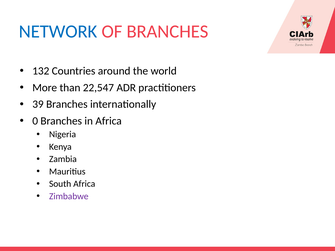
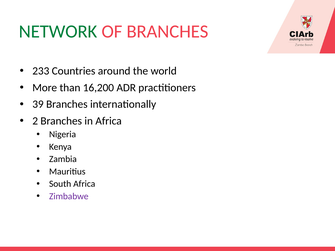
NETWORK colour: blue -> green (58, 31)
132: 132 -> 233 (41, 71)
22,547: 22,547 -> 16,200 (98, 88)
0: 0 -> 2 (35, 121)
